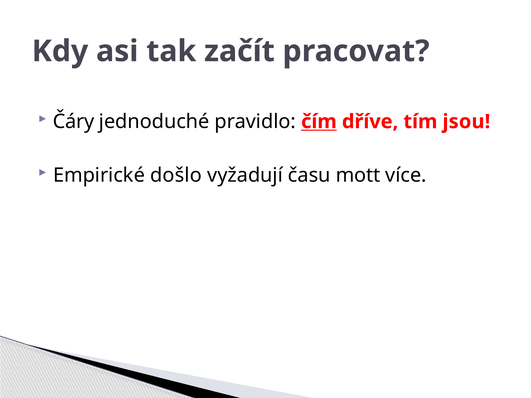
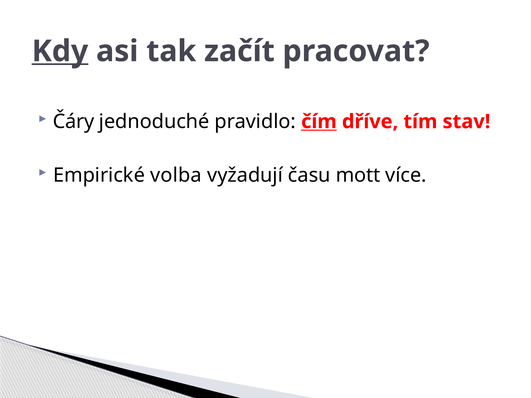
Kdy underline: none -> present (60, 51)
jsou: jsou -> stav (466, 122)
došlo: došlo -> volba (176, 175)
